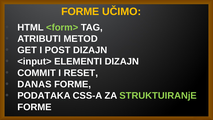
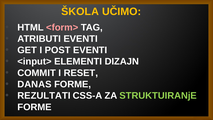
FORME: FORME -> ŠKOLA (80, 12)
<form> colour: light green -> pink (62, 27)
ATRIBUTI METOD: METOD -> EVENTI (81, 39)
POST DIZAJN: DIZAJN -> EVENTI (90, 50)
PODATAKA: PODATAKA -> REZULTATI (44, 96)
